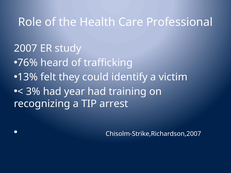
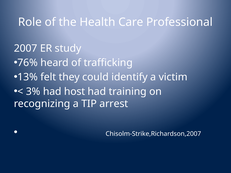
year: year -> host (75, 92)
